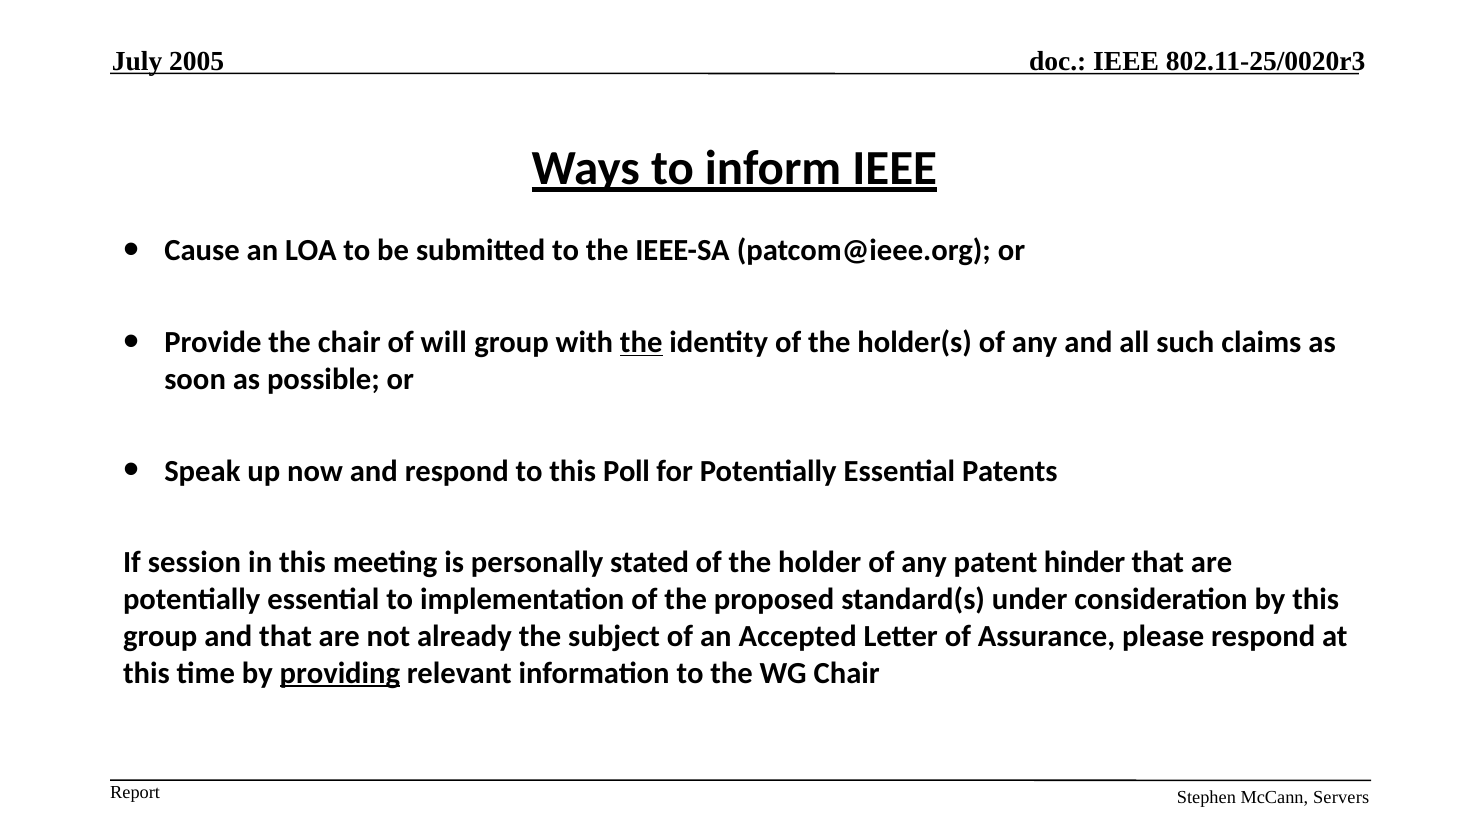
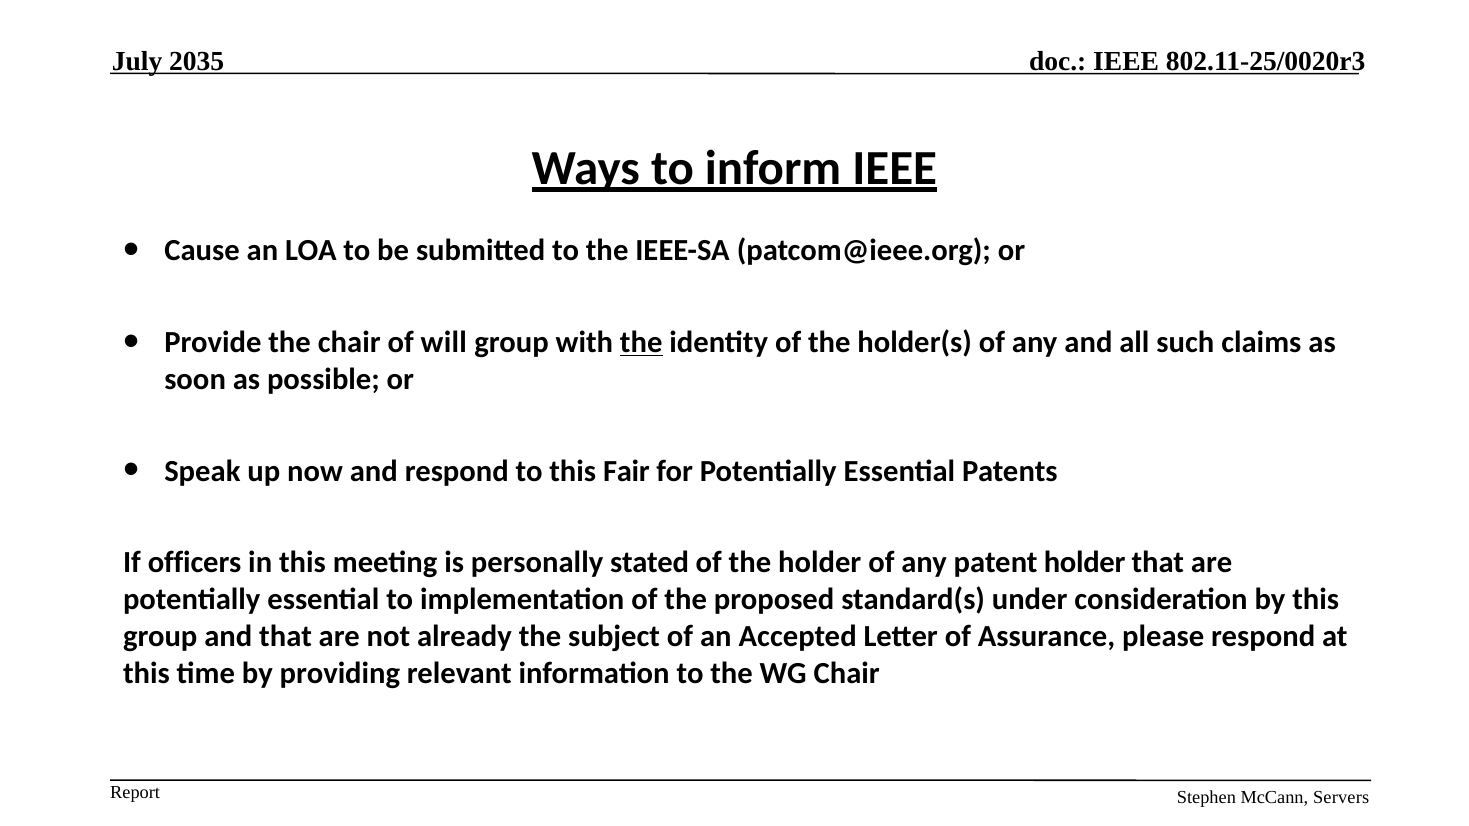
2005: 2005 -> 2035 (197, 61)
Poll: Poll -> Fair (626, 471)
session: session -> officers (195, 563)
patent hinder: hinder -> holder (1085, 563)
providing underline: present -> none (340, 673)
